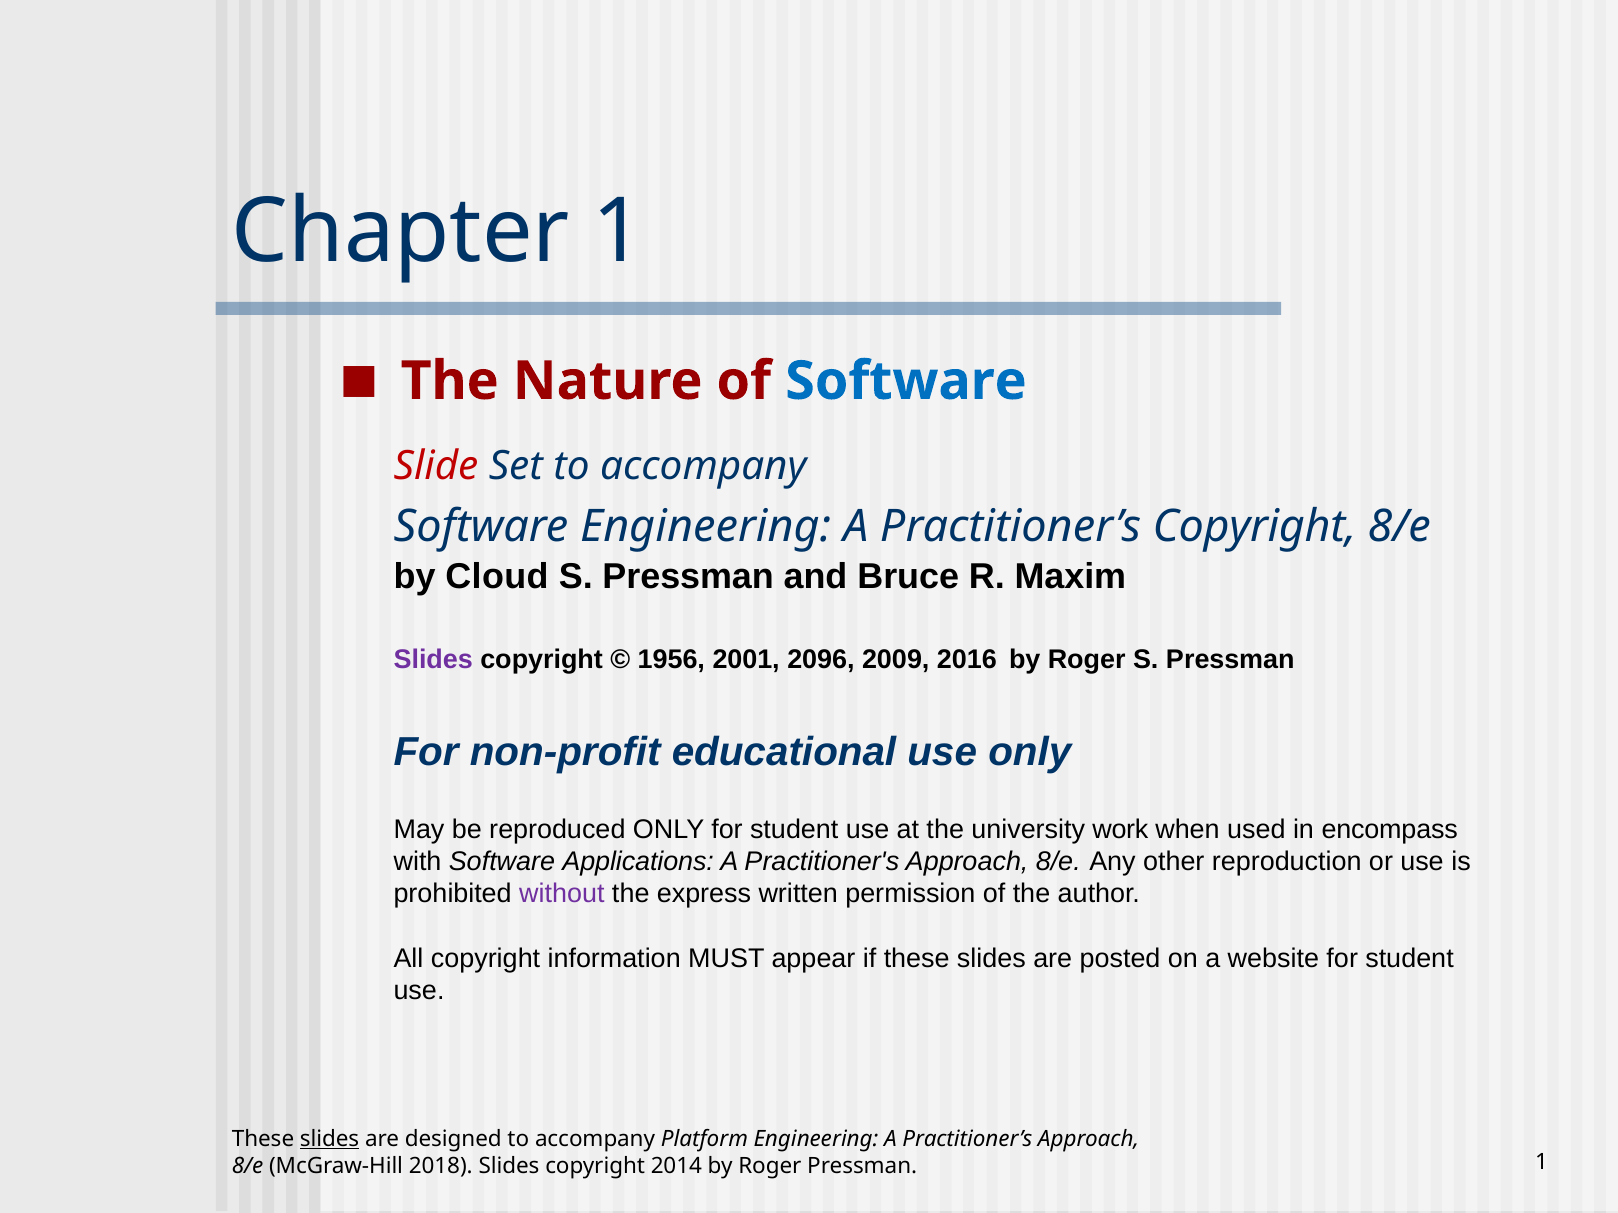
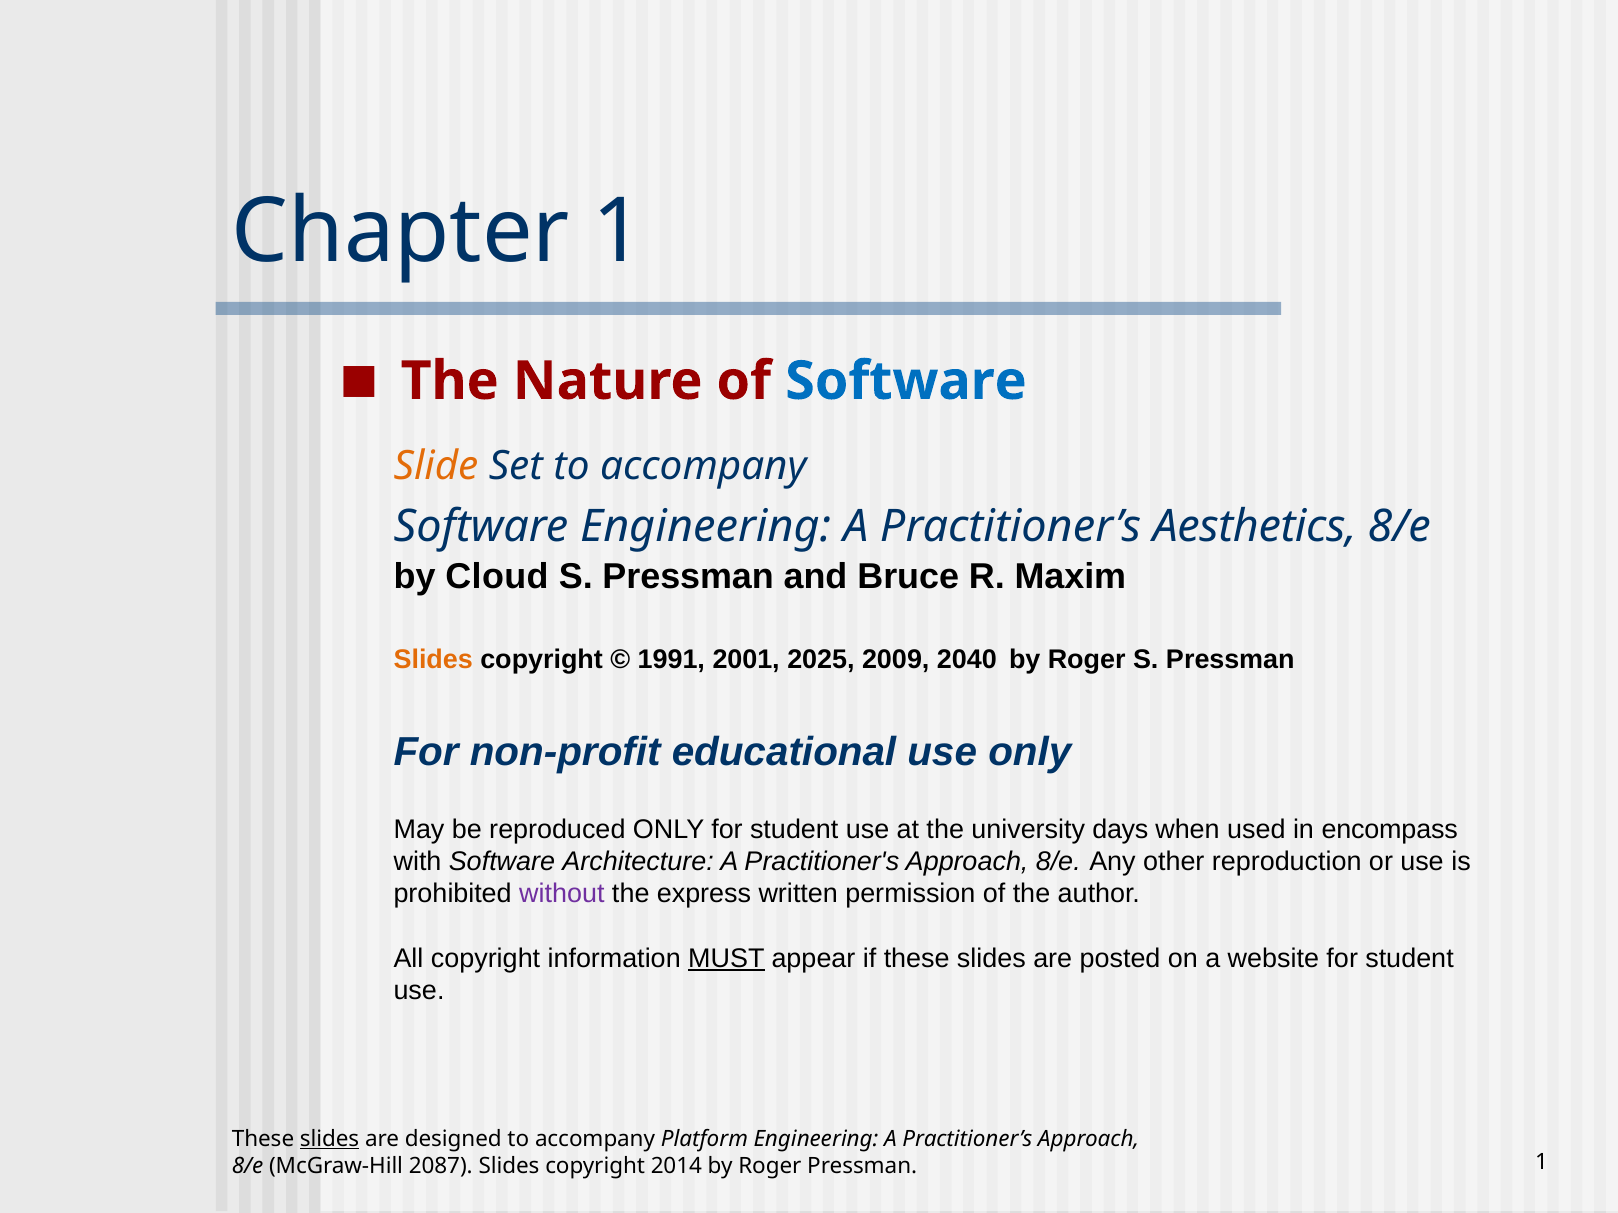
Slide colour: red -> orange (436, 467)
Practitioner’s Copyright: Copyright -> Aesthetics (1255, 527)
Slides colour: purple -> orange (433, 660)
1956: 1956 -> 1991 (671, 660)
2096: 2096 -> 2025 (821, 660)
2016: 2016 -> 2040 (967, 660)
work: work -> days (1120, 830)
Applications: Applications -> Architecture (638, 862)
MUST underline: none -> present (726, 959)
2018: 2018 -> 2087 (441, 1166)
